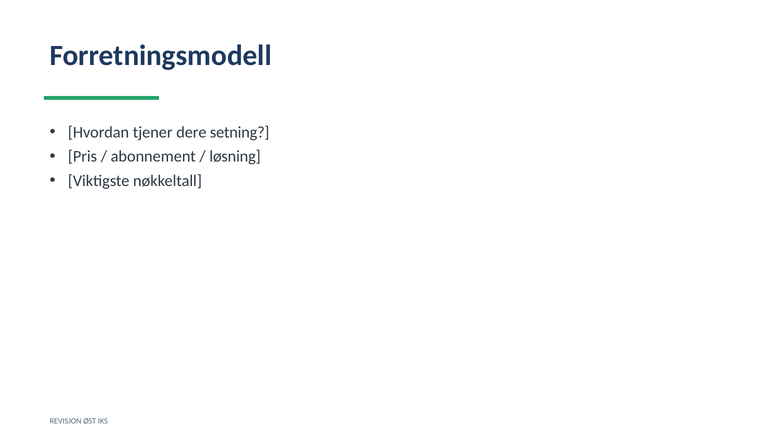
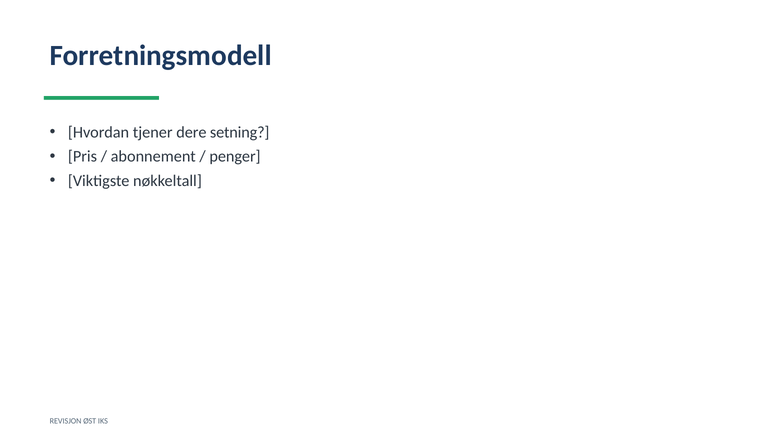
løsning: løsning -> penger (235, 156)
